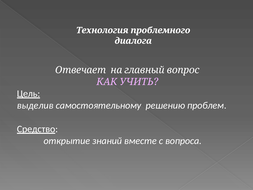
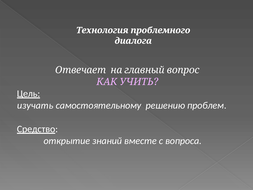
выделив: выделив -> изучать (35, 105)
